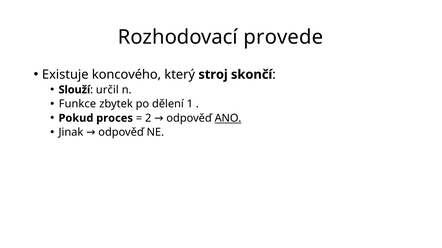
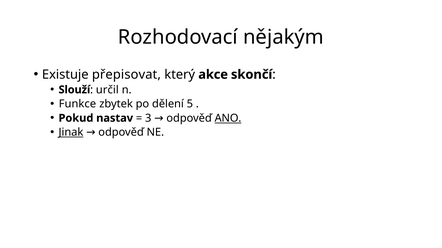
provede: provede -> nějakým (283, 37)
koncového: koncového -> přepisovat (126, 75)
stroj: stroj -> akce (213, 75)
1: 1 -> 5 (190, 104)
proces: proces -> nastav (115, 118)
2: 2 -> 3 (148, 118)
Jinak underline: none -> present (71, 133)
